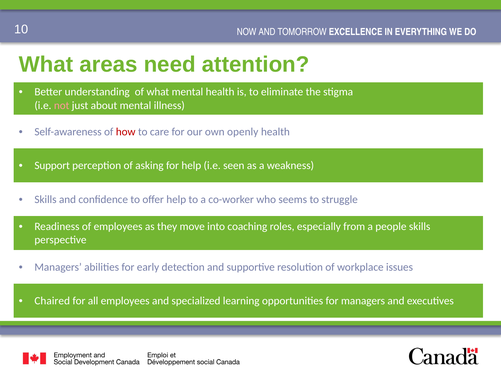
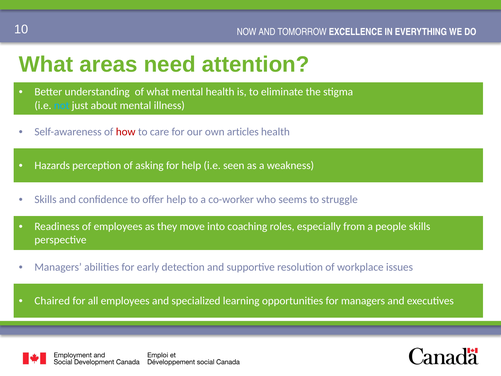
not colour: pink -> light blue (62, 105)
openly: openly -> articles (243, 132)
Support: Support -> Hazards (52, 165)
